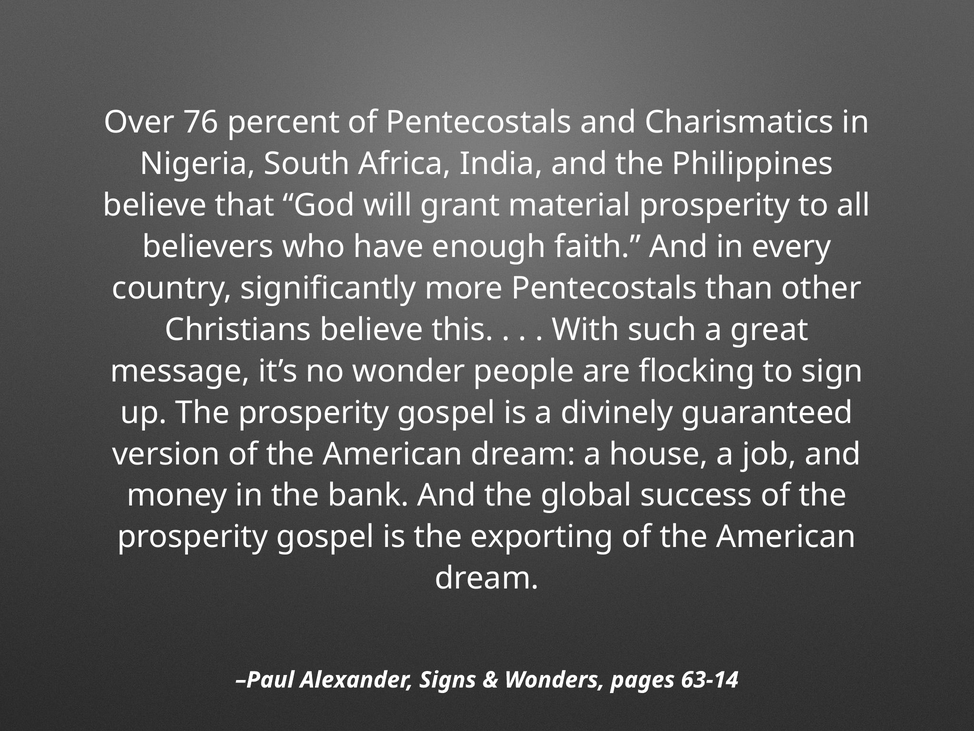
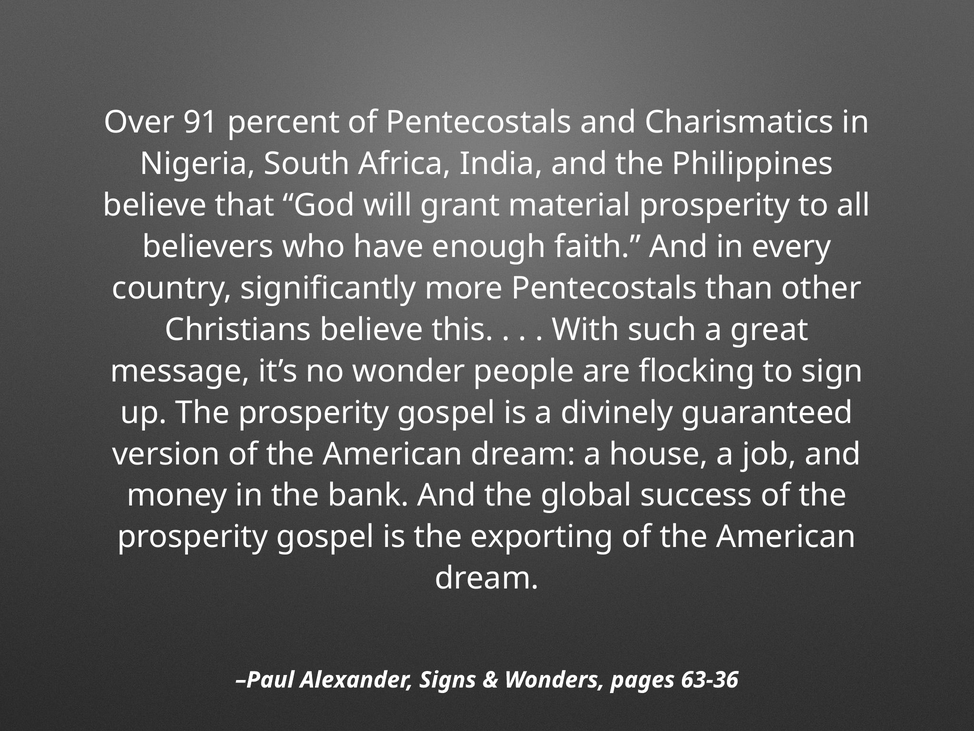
76: 76 -> 91 (201, 123)
63-14: 63-14 -> 63-36 (710, 680)
